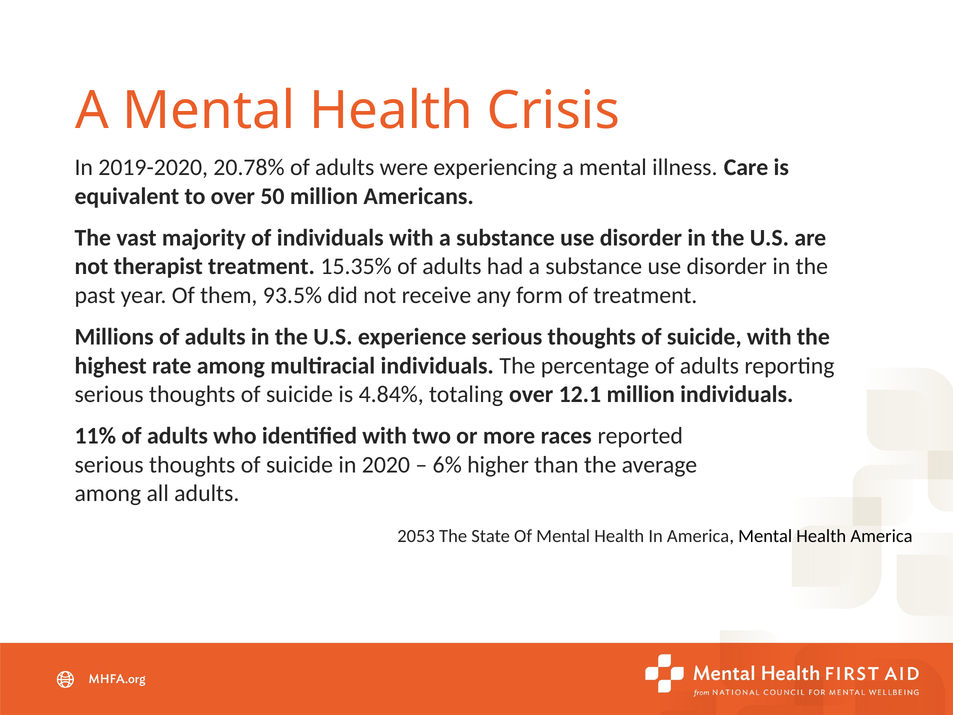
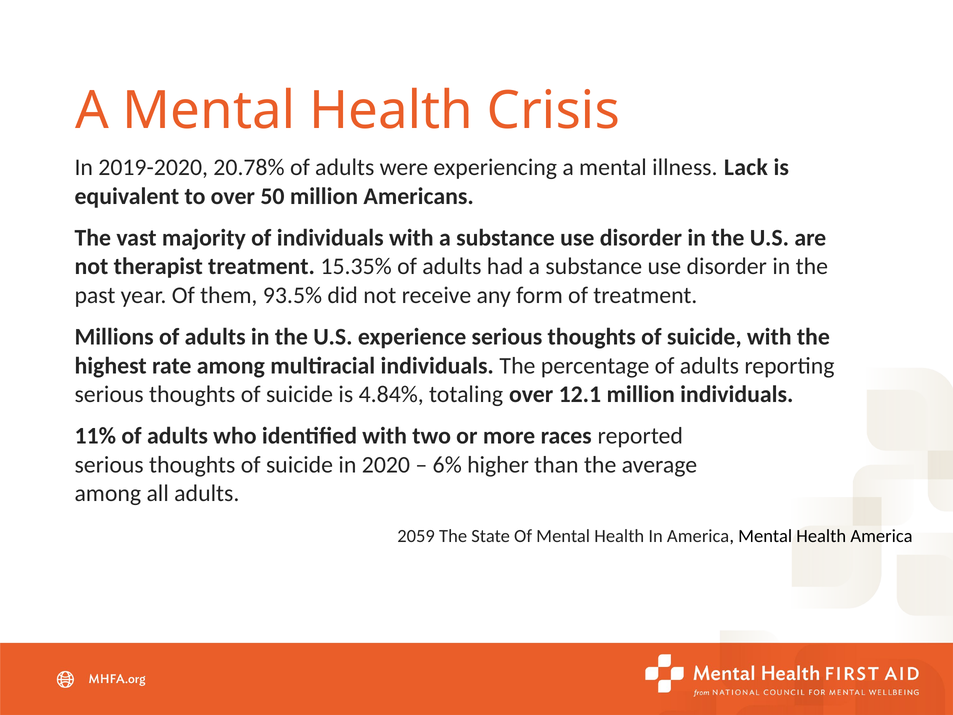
Care: Care -> Lack (746, 168)
2053: 2053 -> 2059 (416, 536)
